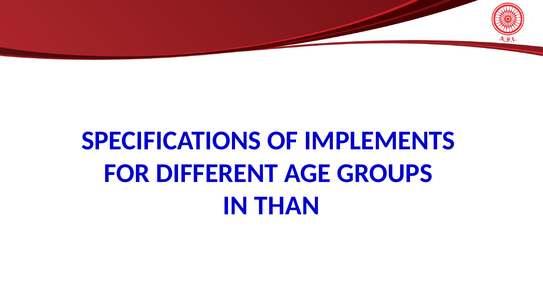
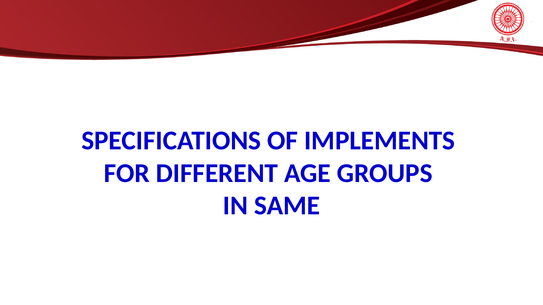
THAN: THAN -> SAME (287, 206)
